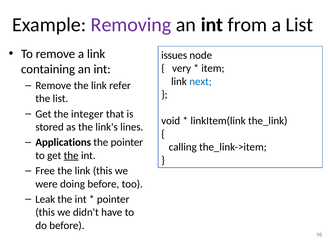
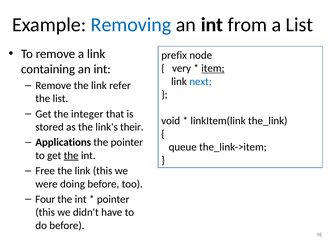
Removing colour: purple -> blue (131, 25)
issues: issues -> prefix (174, 55)
item underline: none -> present (213, 68)
lines: lines -> their (132, 127)
calling: calling -> queue (183, 147)
Leak: Leak -> Four (45, 199)
